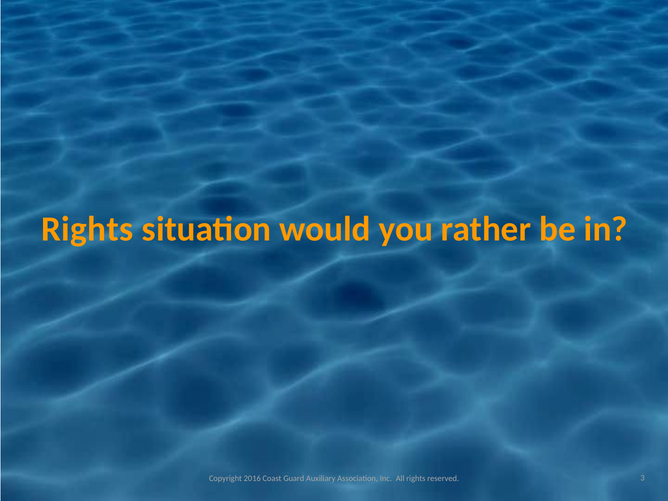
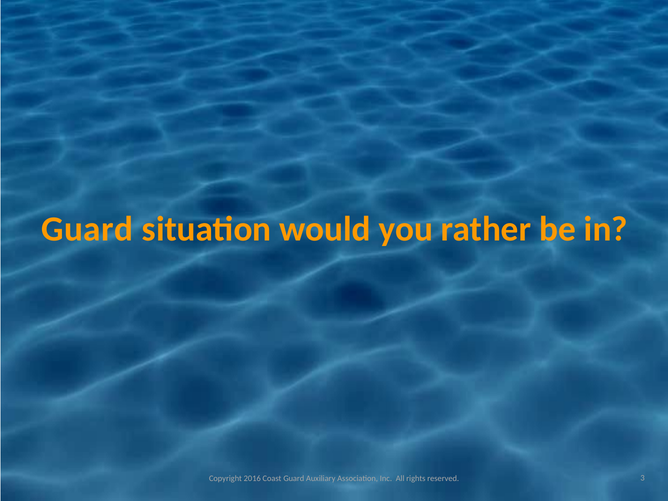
Rights: Rights -> Guard (87, 229)
